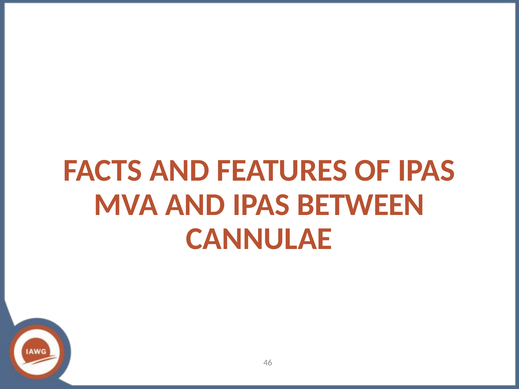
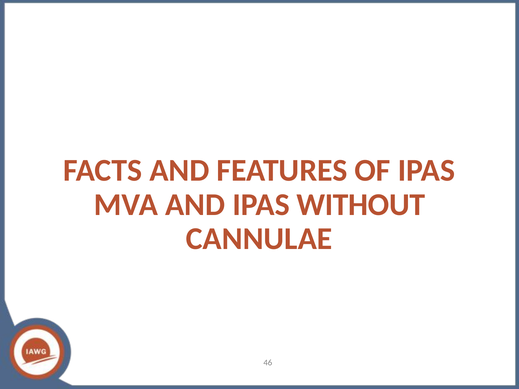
BETWEEN: BETWEEN -> WITHOUT (361, 205)
